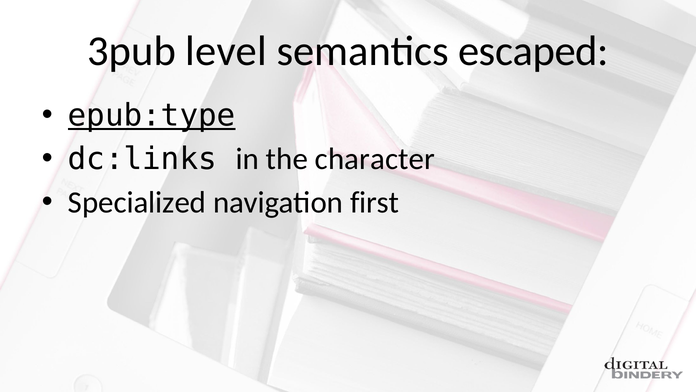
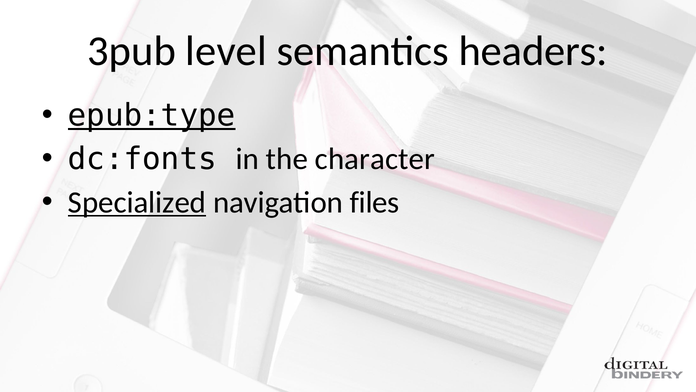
escaped: escaped -> headers (533, 51)
dc:links: dc:links -> dc:fonts (142, 159)
Specialized underline: none -> present (137, 202)
first: first -> files (375, 202)
